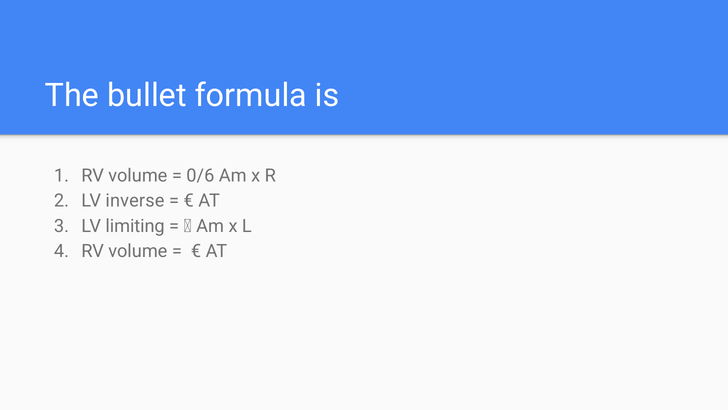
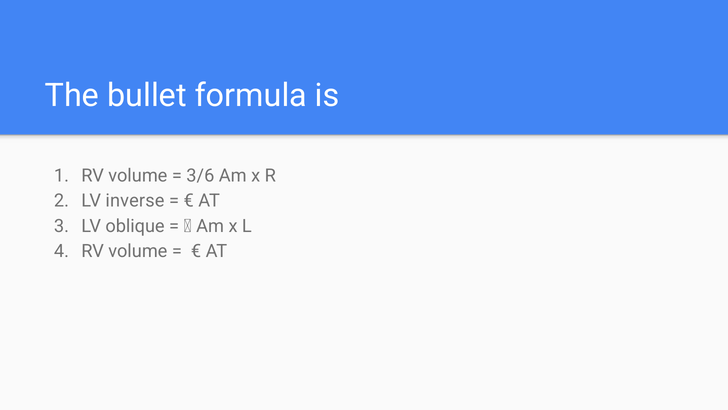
0/6: 0/6 -> 3/6 (200, 176)
limiting: limiting -> oblique (135, 226)
